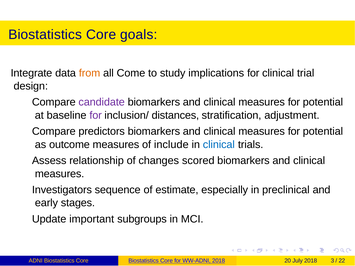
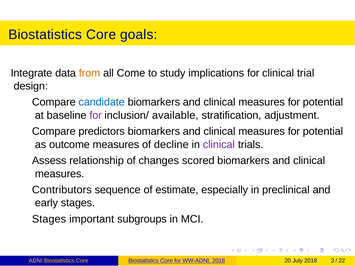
candidate colour: purple -> blue (102, 102)
distances: distances -> available (175, 116)
include: include -> decline (171, 145)
clinical colour: blue -> purple (219, 145)
Investigators: Investigators -> Contributors (62, 190)
Update: Update -> Stages (49, 219)
